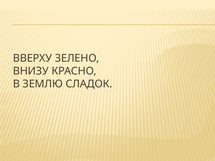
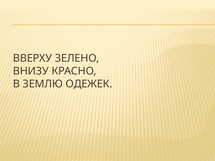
СЛАДОК: СЛАДОК -> ОДЕЖЕК (89, 84)
